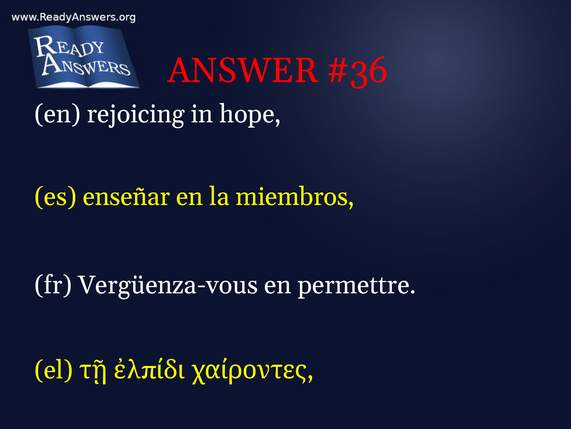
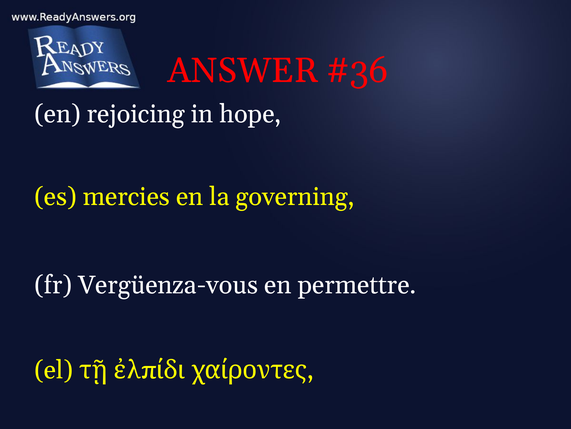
enseñar: enseñar -> mercies (126, 197)
miembros: miembros -> governing (295, 197)
